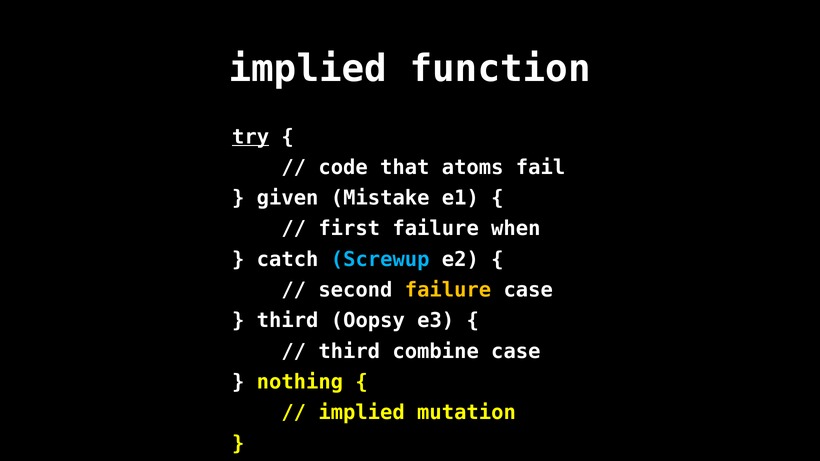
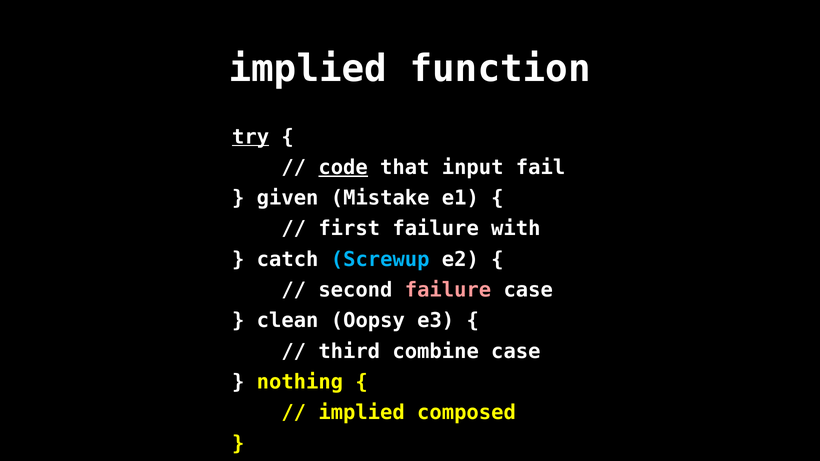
code underline: none -> present (343, 167)
atoms: atoms -> input (473, 167)
when: when -> with (516, 229)
failure colour: yellow -> pink (448, 290)
third: third -> clean (288, 321)
mutation: mutation -> composed (466, 413)
